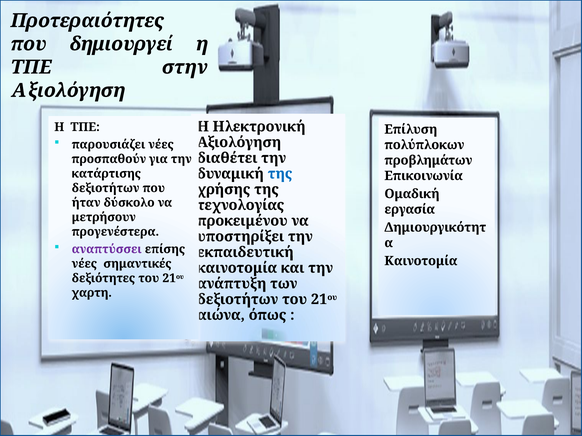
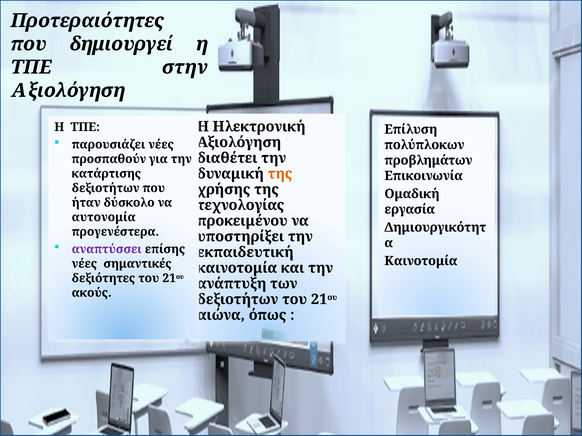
της colour: blue -> orange (280, 174)
μετρήσουν: μετρήσουν -> αυτονομία (104, 217)
χαρτη: χαρτη -> ακούς (92, 293)
